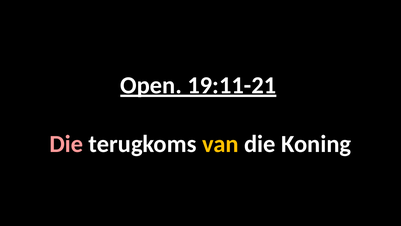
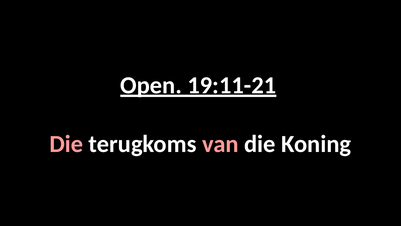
van colour: yellow -> pink (220, 144)
